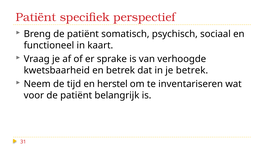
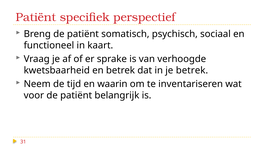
herstel: herstel -> waarin (112, 84)
